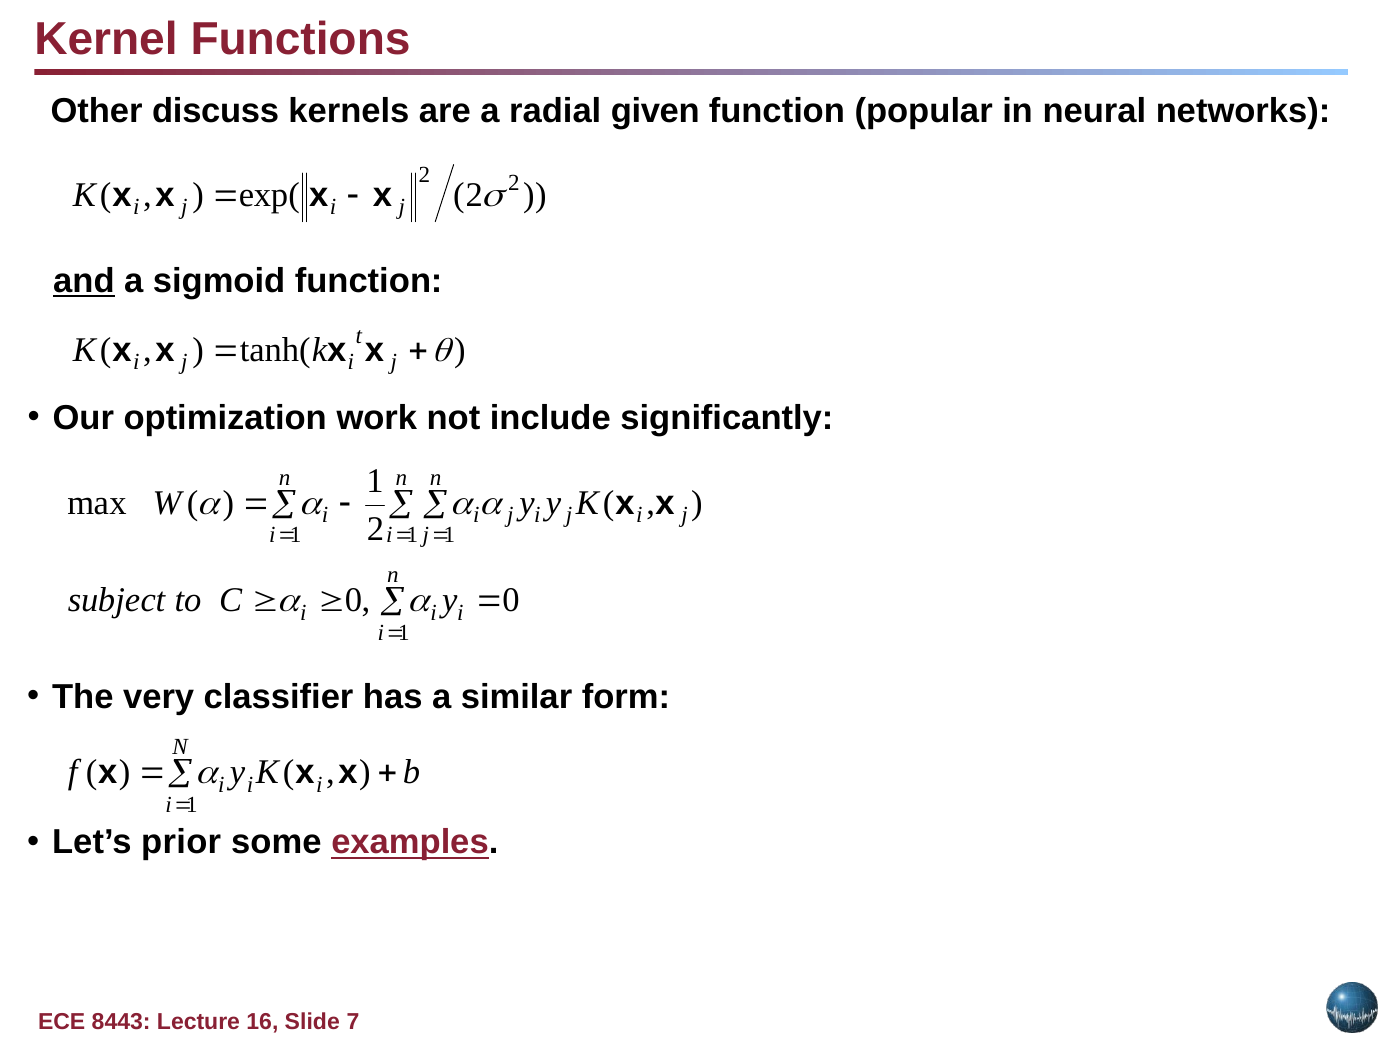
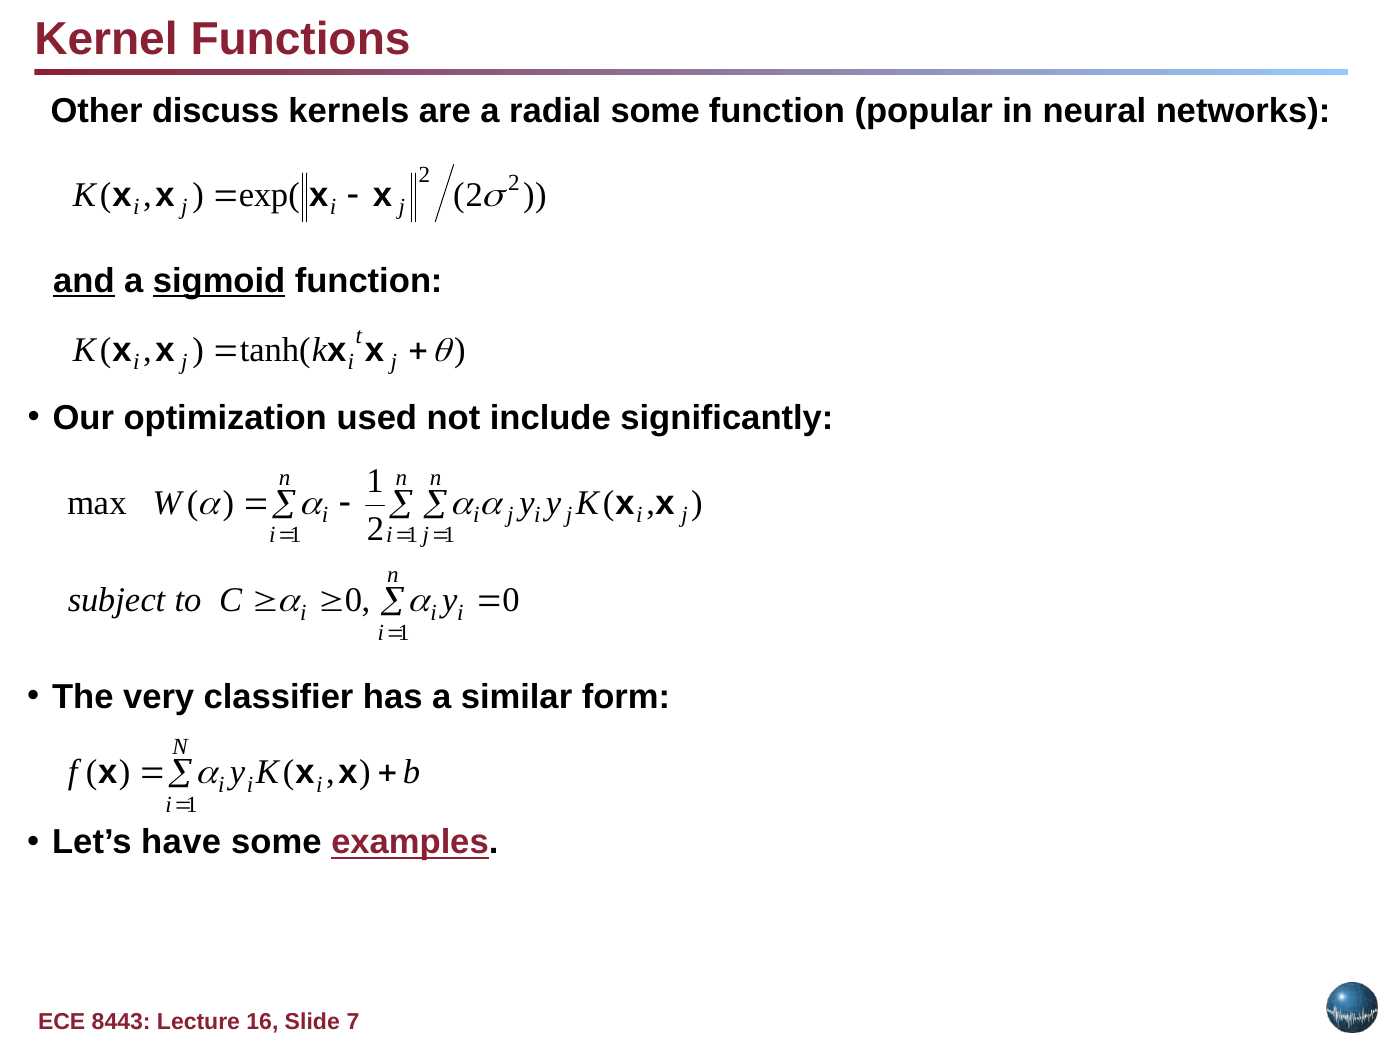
radial given: given -> some (655, 111)
sigmoid underline: none -> present (219, 281)
work: work -> used (377, 417)
prior: prior -> have (181, 842)
